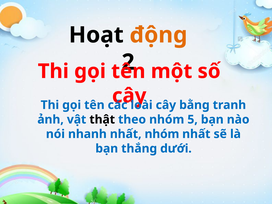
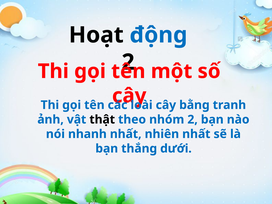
động colour: orange -> blue (158, 35)
nhóm 5: 5 -> 2 (193, 120)
nhất nhóm: nhóm -> nhiên (162, 134)
